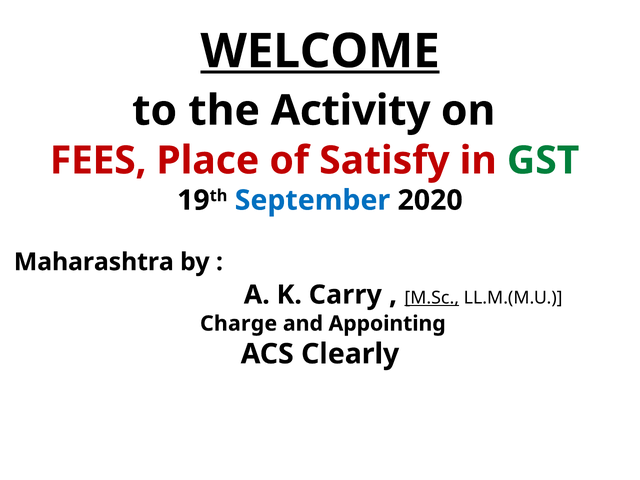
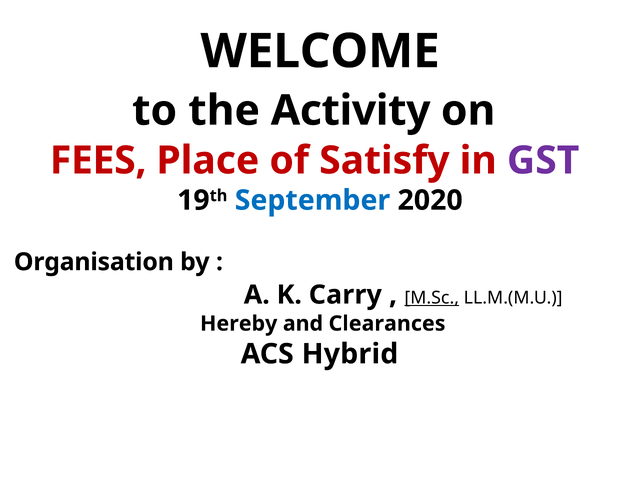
WELCOME underline: present -> none (320, 51)
GST colour: green -> purple (543, 161)
Maharashtra: Maharashtra -> Organisation (94, 262)
Charge: Charge -> Hereby (239, 324)
Appointing: Appointing -> Clearances (387, 324)
Clearly: Clearly -> Hybrid (350, 354)
